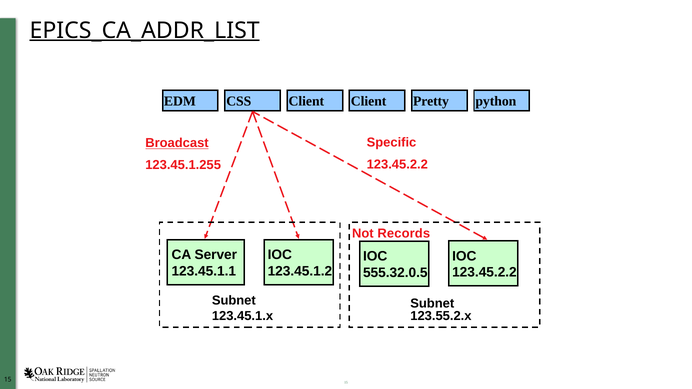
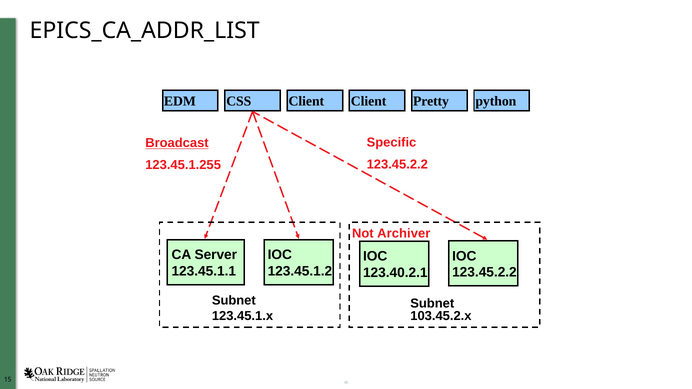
EPICS_CA_ADDR_LIST underline: present -> none (145, 30)
Records: Records -> Archiver (404, 234)
555.32.0.5: 555.32.0.5 -> 123.40.2.1 (395, 273)
123.55.2.x: 123.55.2.x -> 103.45.2.x (441, 316)
